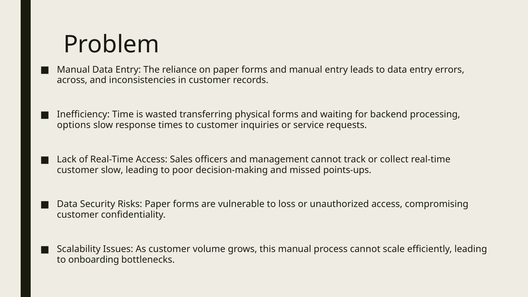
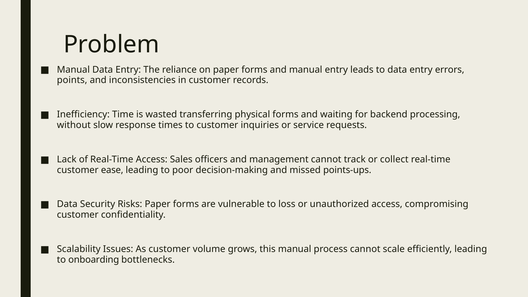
across: across -> points (72, 80)
options: options -> without (74, 125)
customer slow: slow -> ease (112, 170)
